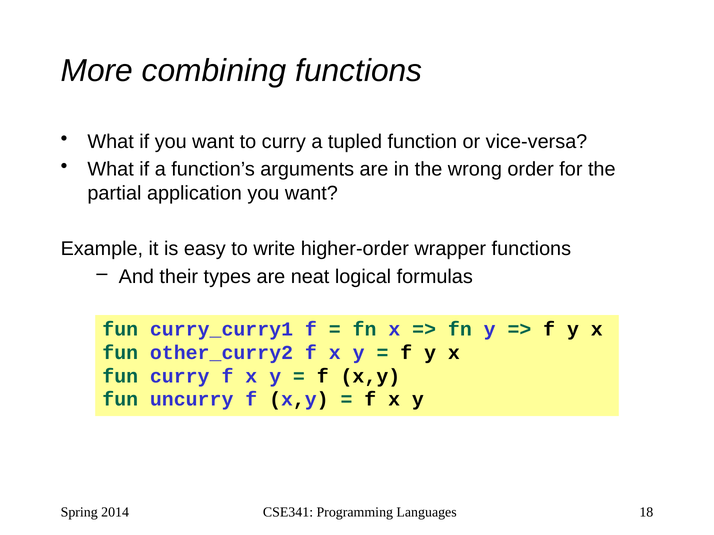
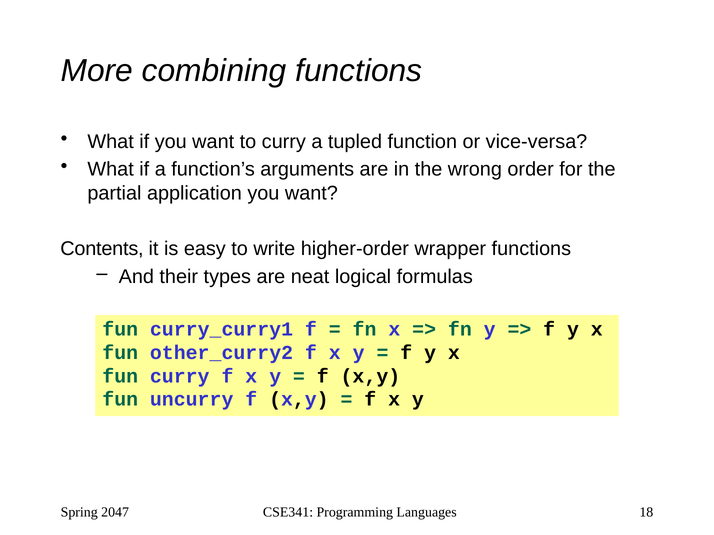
Example: Example -> Contents (102, 249)
2014: 2014 -> 2047 (115, 513)
